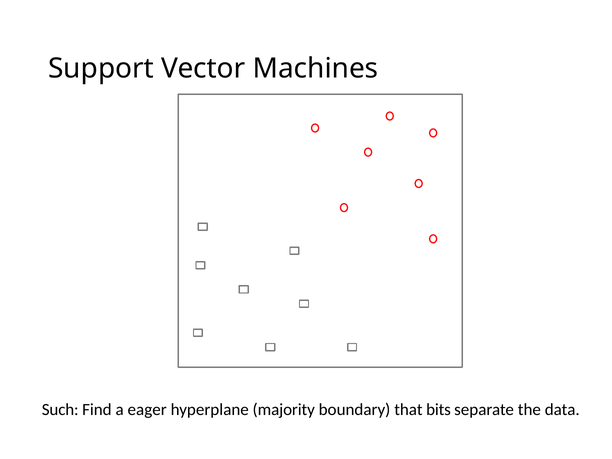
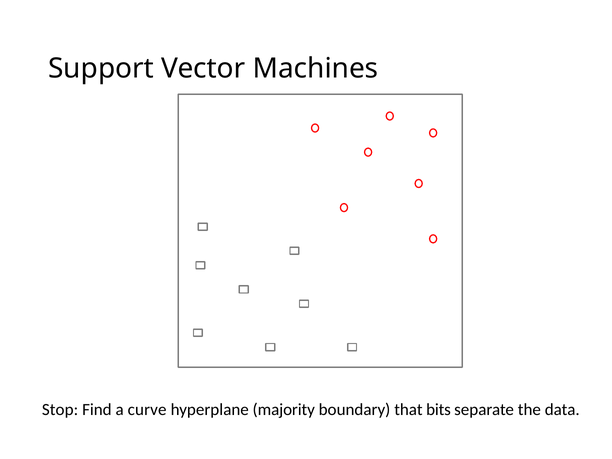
Such: Such -> Stop (60, 410)
eager: eager -> curve (147, 410)
